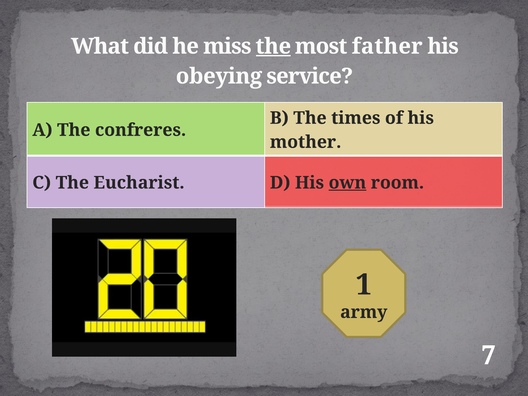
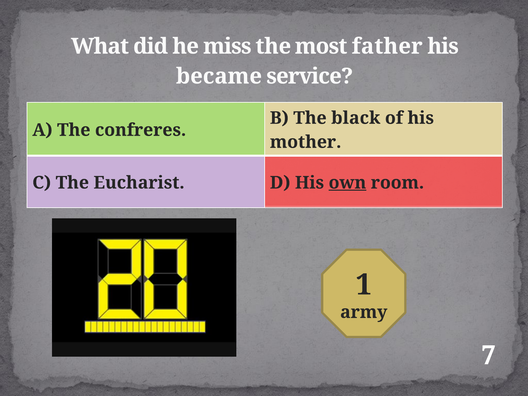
the underline: present -> none (273, 46)
obeying: obeying -> became (219, 76)
times: times -> black (356, 118)
